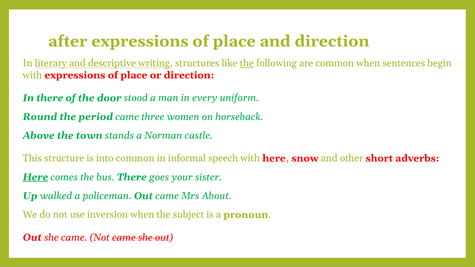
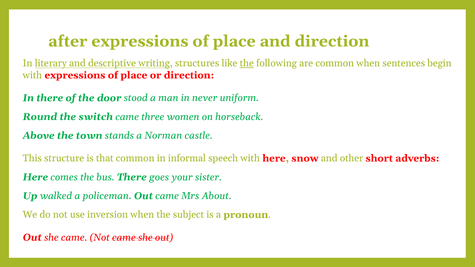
every: every -> never (205, 98)
period: period -> switch (96, 117)
into: into -> that (105, 158)
Here underline: present -> none (35, 177)
